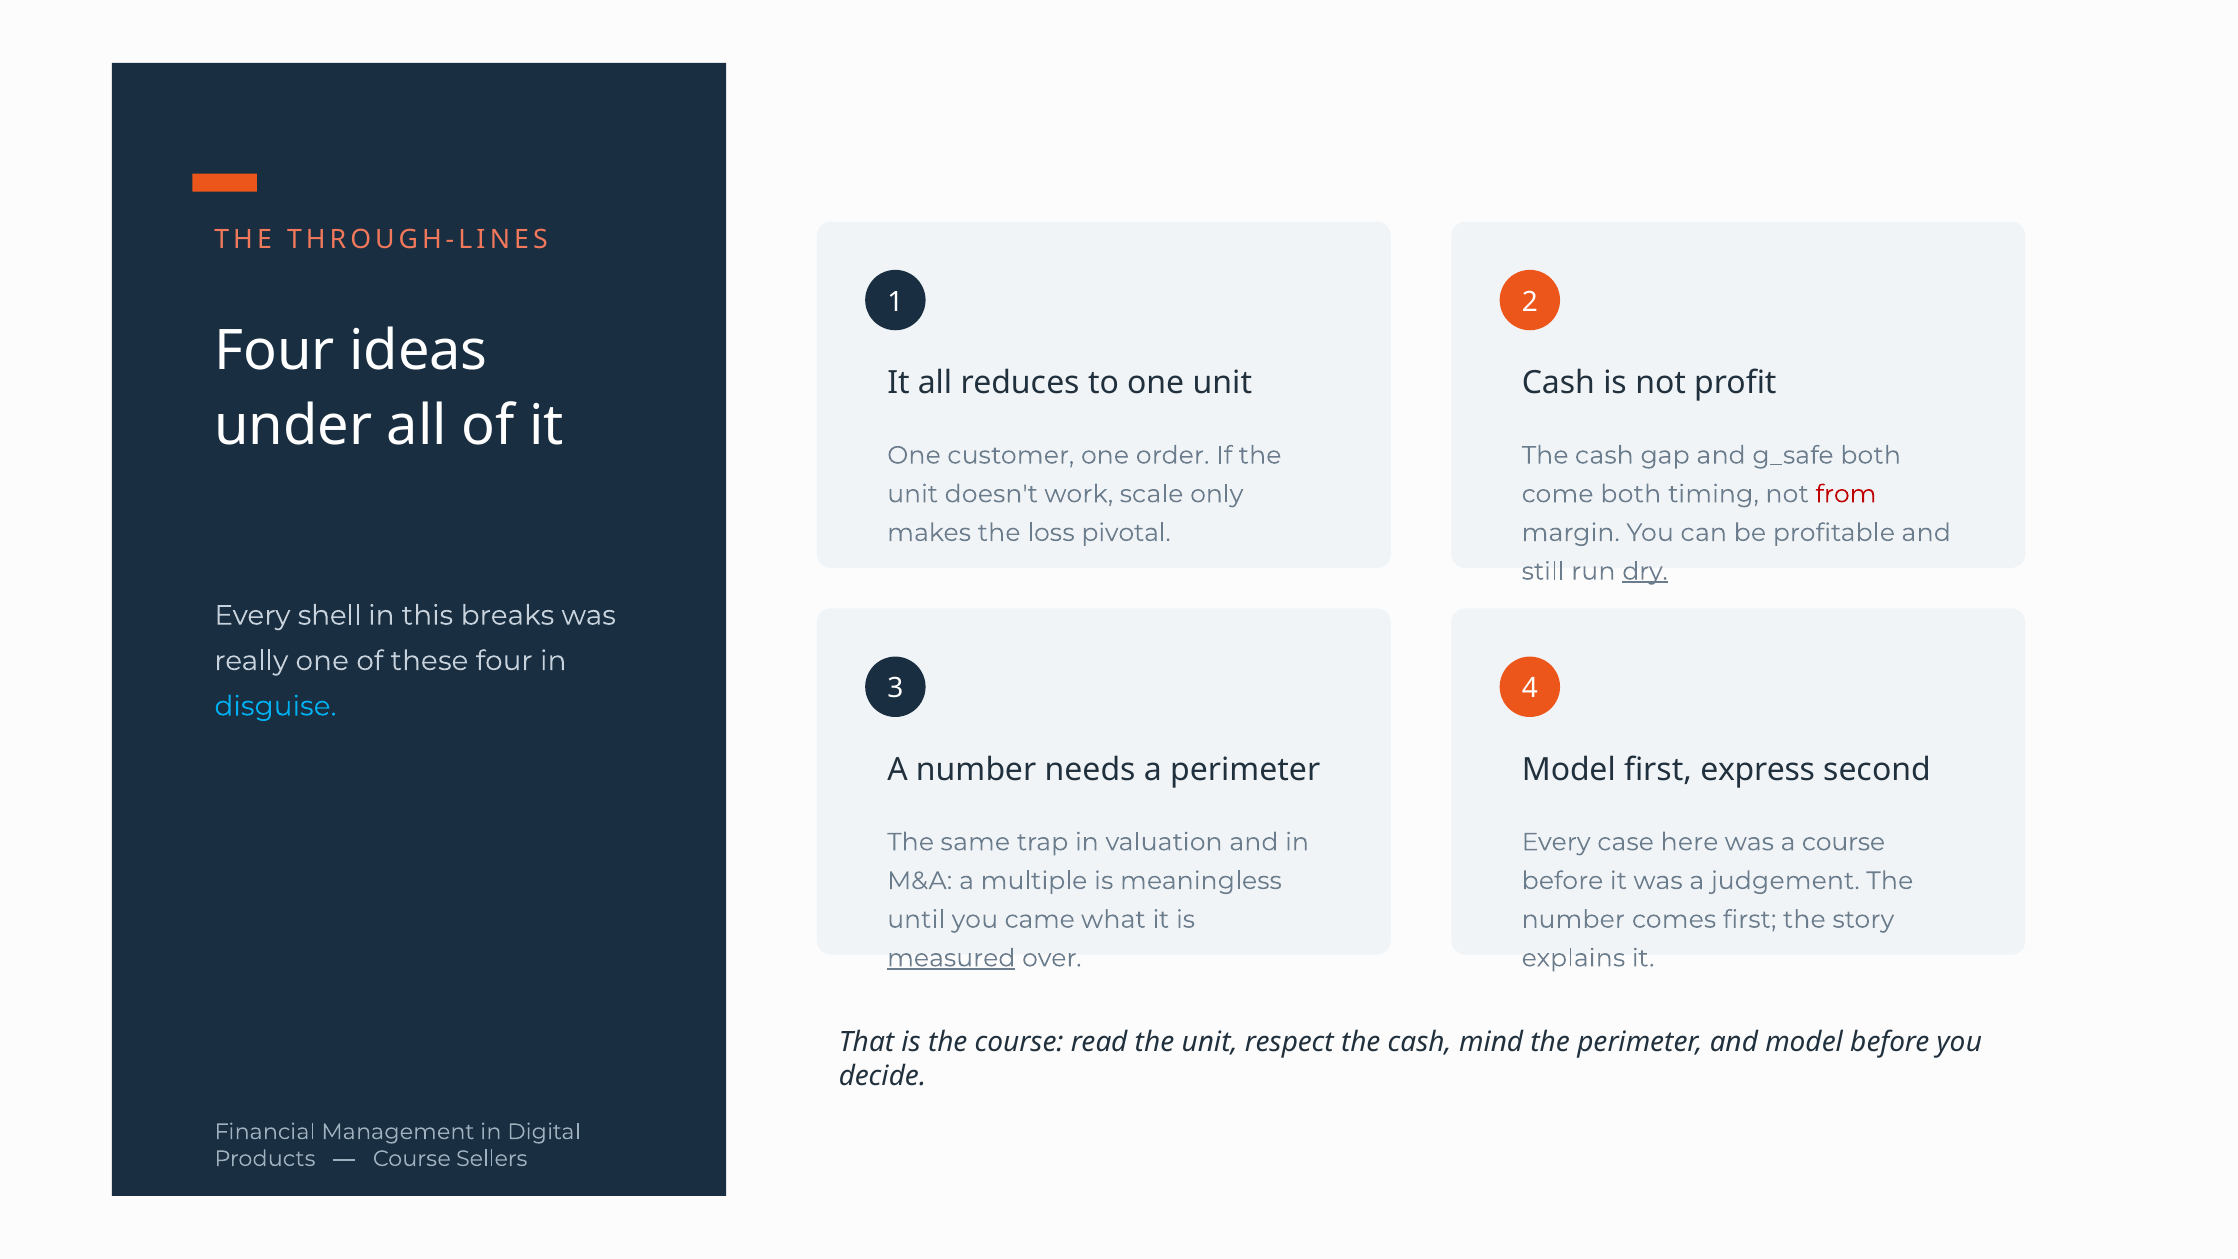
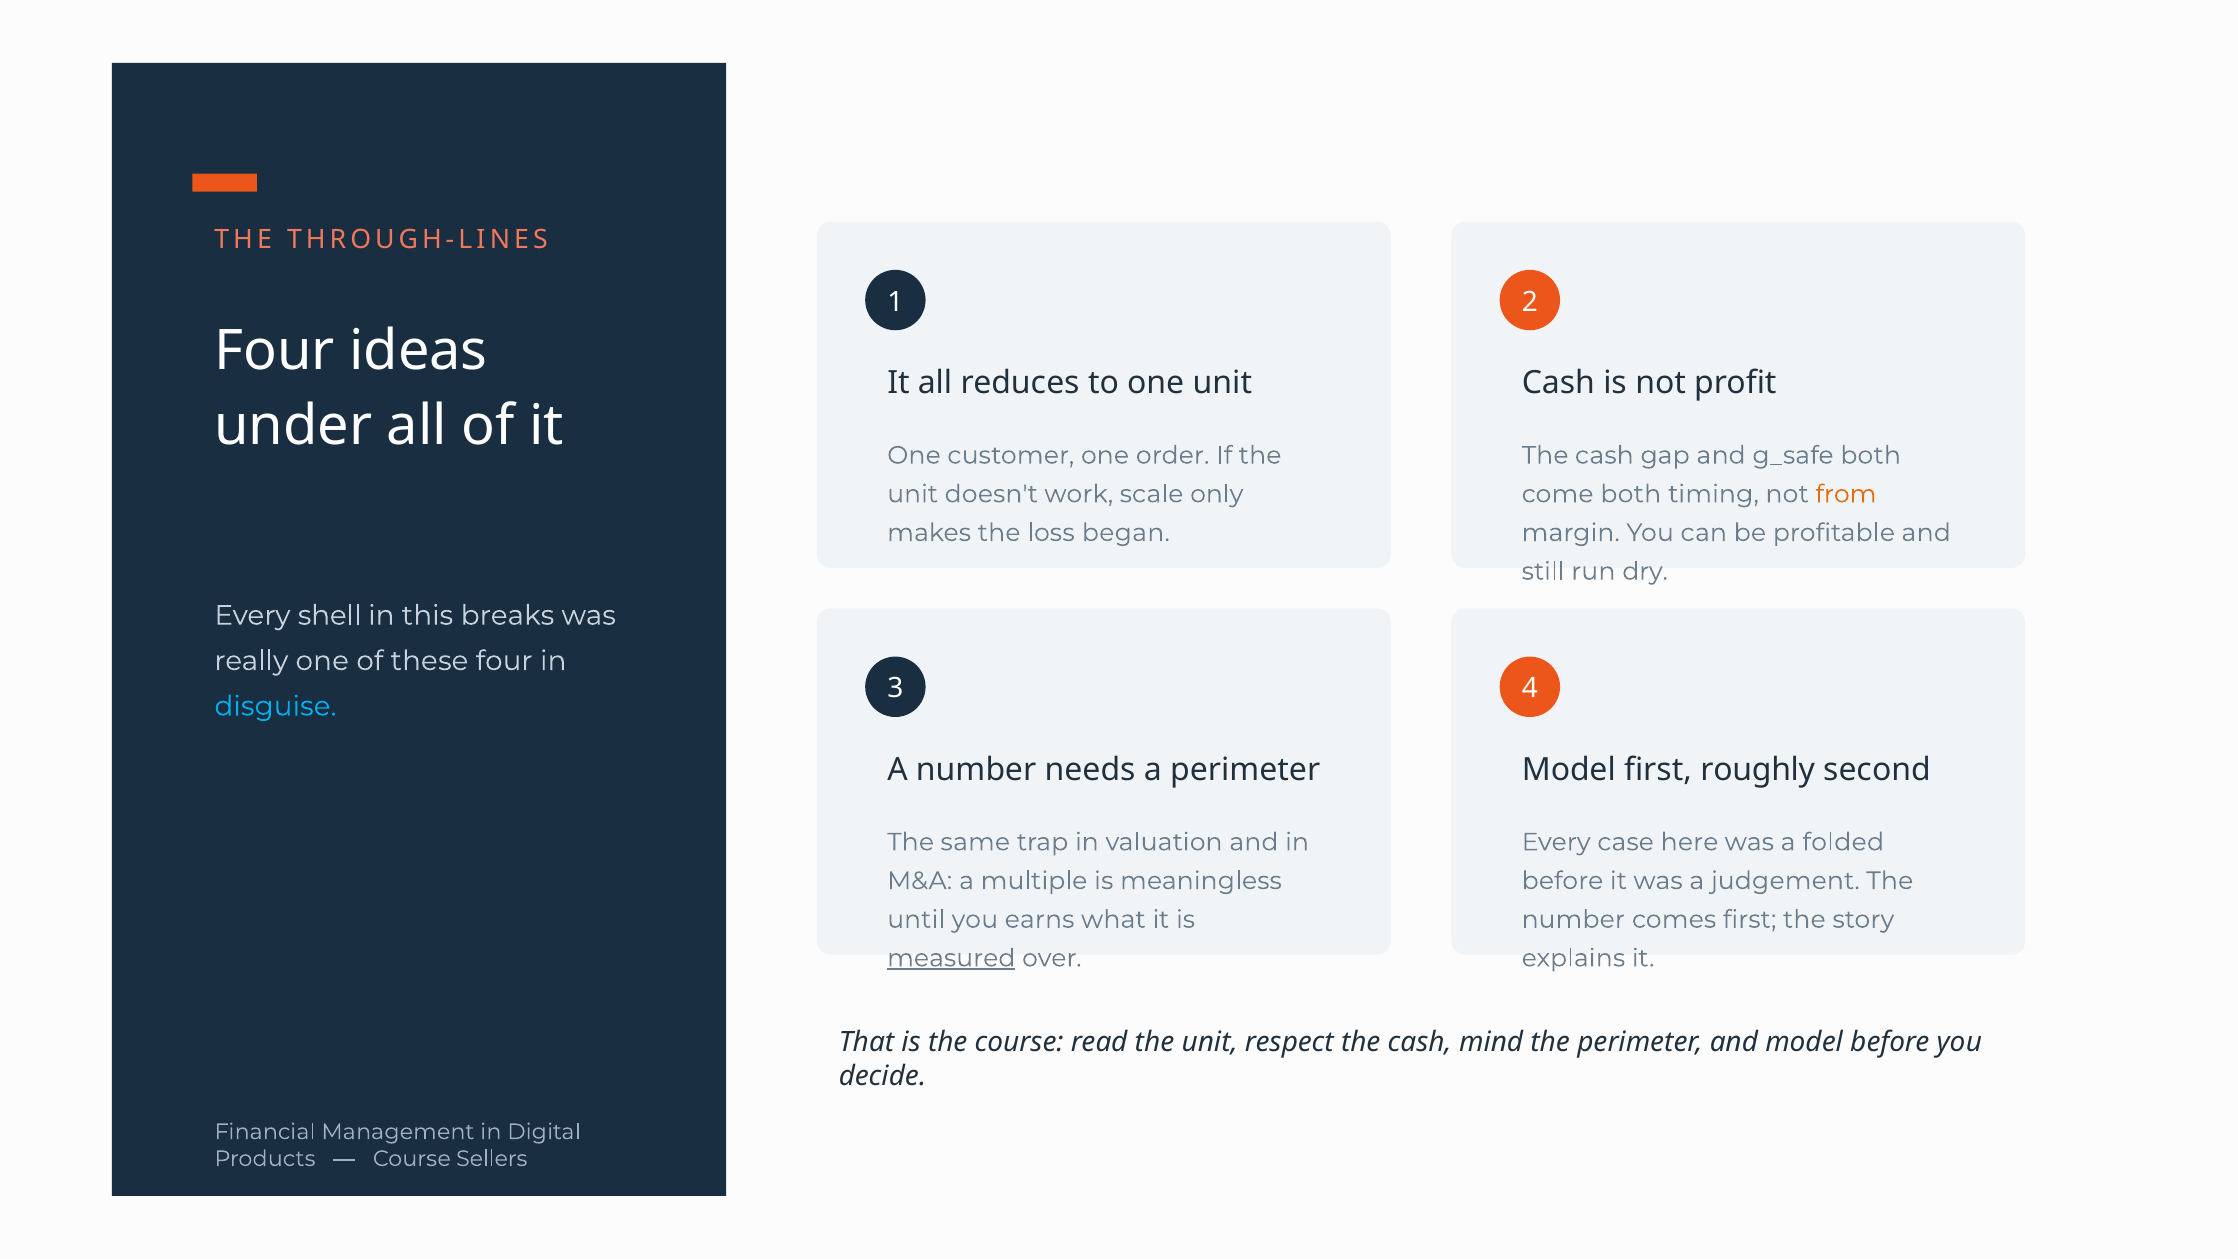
from colour: red -> orange (1846, 494)
pivotal: pivotal -> began (1126, 533)
dry underline: present -> none (1645, 571)
express: express -> roughly (1758, 770)
a course: course -> folded (1843, 842)
came: came -> earns (1040, 919)
